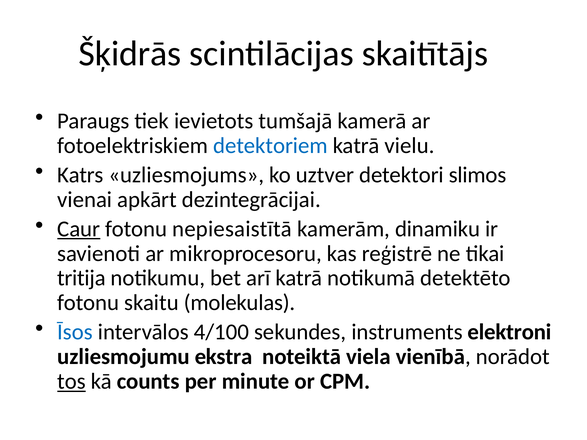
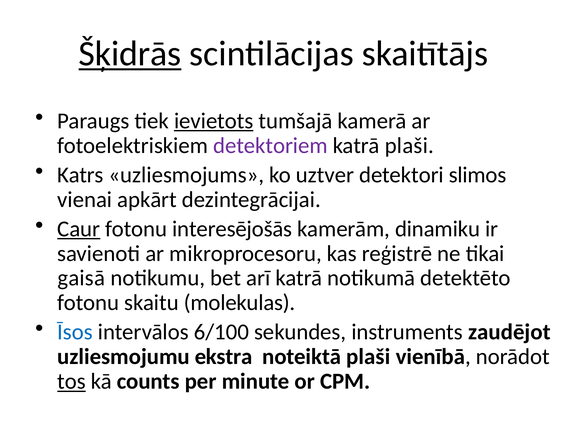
Šķidrās underline: none -> present (130, 54)
ievietots underline: none -> present (214, 121)
detektoriem colour: blue -> purple (270, 146)
katrā vielu: vielu -> plaši (409, 146)
nepiesaistītā: nepiesaistītā -> interesējošās (232, 229)
tritija: tritija -> gaisā (81, 278)
4/100: 4/100 -> 6/100 (221, 332)
elektroni: elektroni -> zaudējot (509, 332)
noteiktā viela: viela -> plaši (368, 357)
